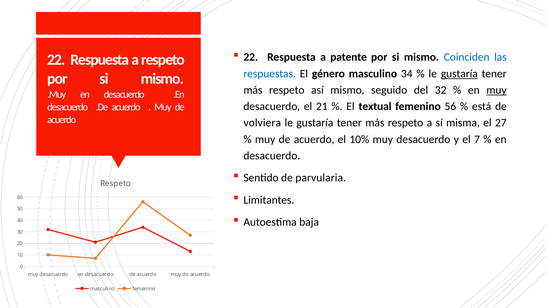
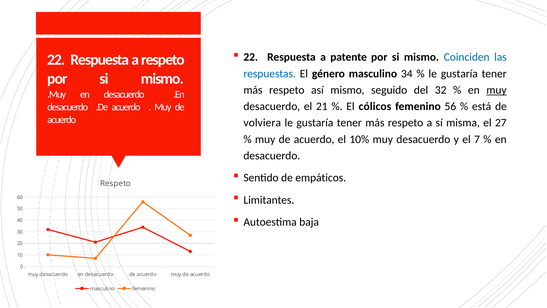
gustaría underline: present -> none (459, 74)
textual: textual -> cólicos (375, 106)
parvularia: parvularia -> empáticos (321, 178)
